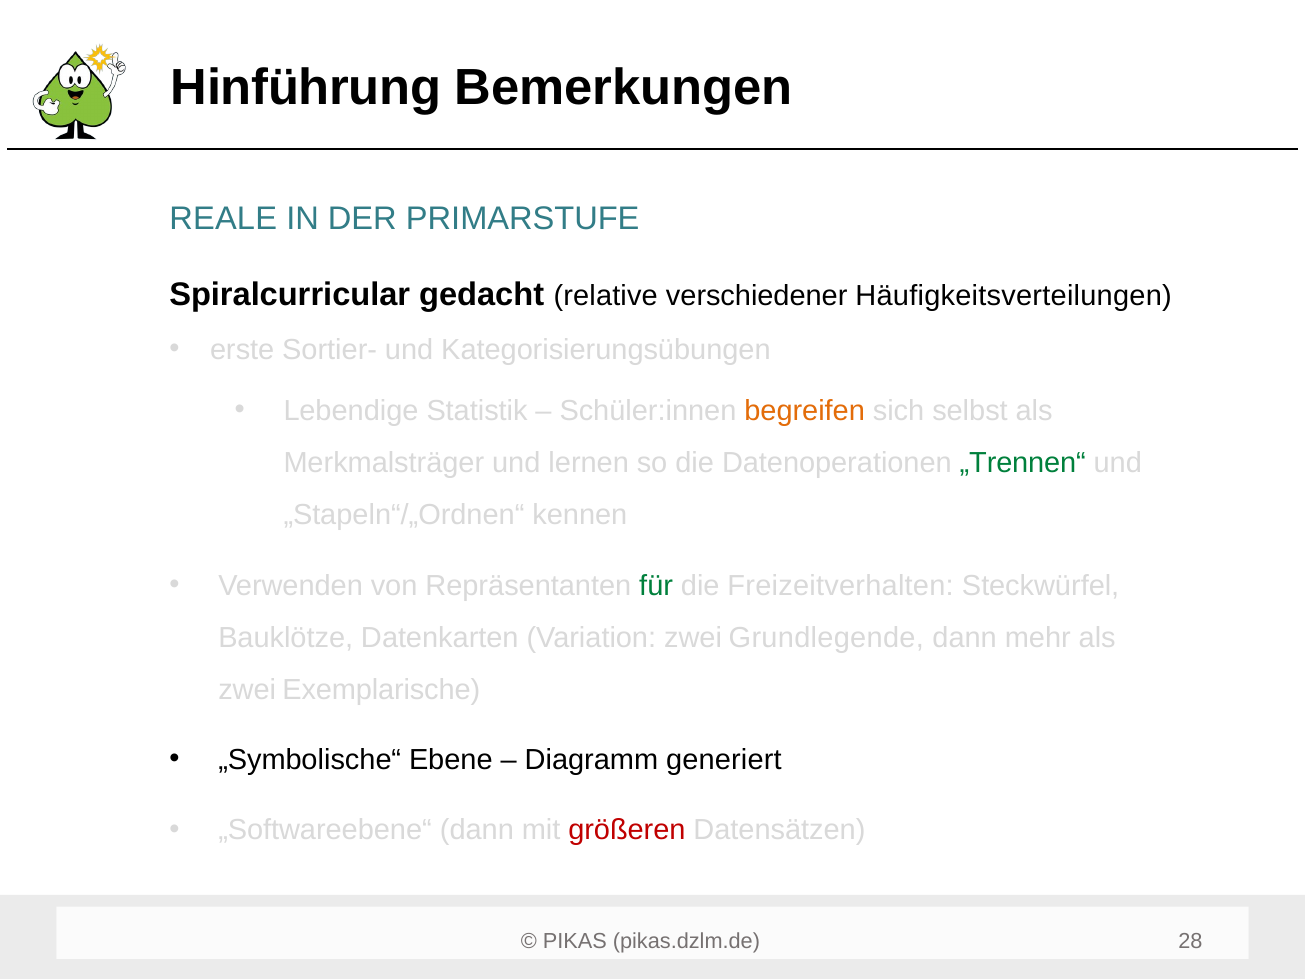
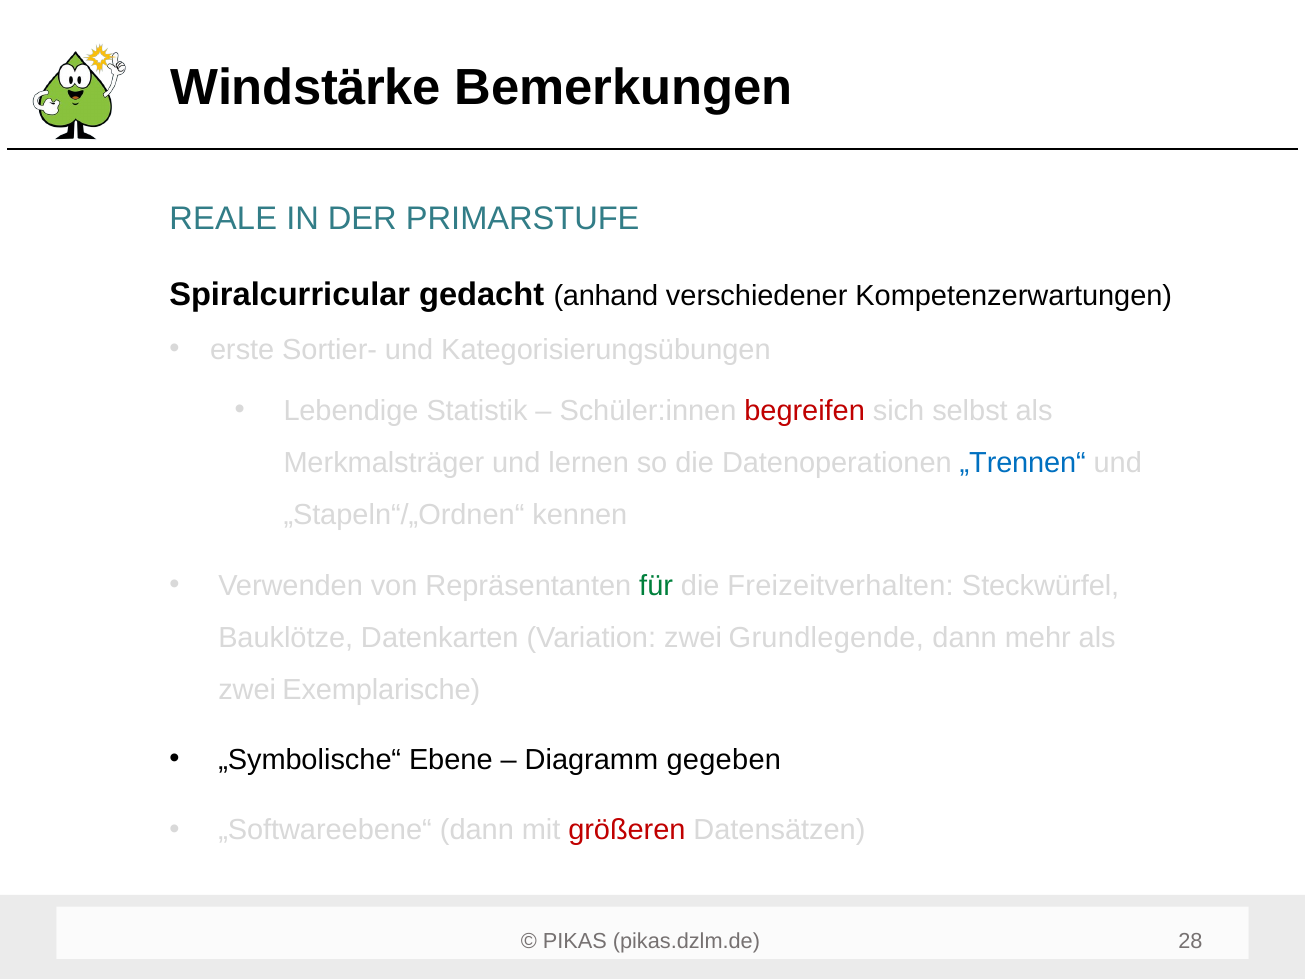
Hinführung: Hinführung -> Windstärke (306, 88)
relative: relative -> anhand (606, 296)
Häufigkeitsverteilungen: Häufigkeitsverteilungen -> Kompetenzerwartungen (1014, 296)
begreifen colour: orange -> red (805, 411)
„Trennen“ colour: green -> blue (1023, 463)
generiert: generiert -> gegeben (724, 760)
